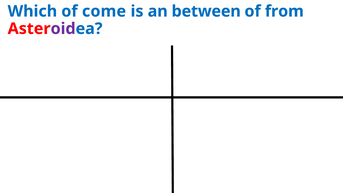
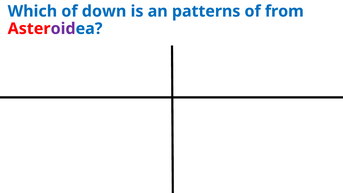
come: come -> down (104, 11)
between: between -> patterns (206, 11)
